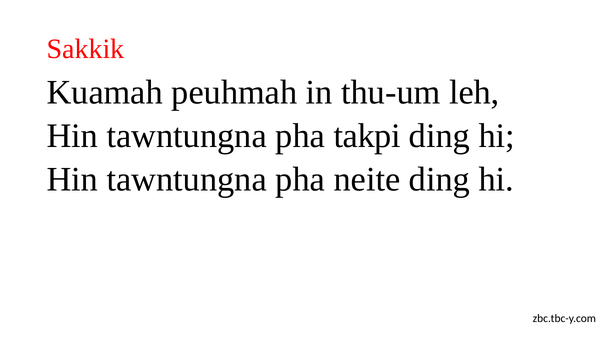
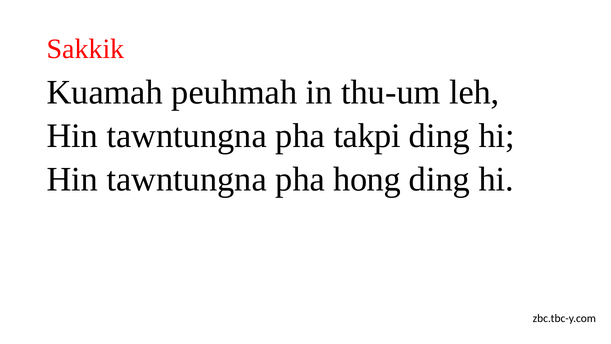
neite: neite -> hong (367, 179)
